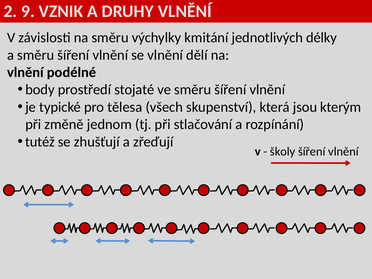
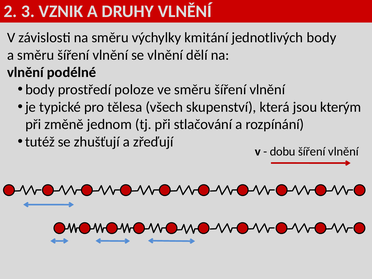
9: 9 -> 3 (28, 11)
jednotlivých délky: délky -> body (321, 38)
stojaté: stojaté -> poloze (134, 90)
školy: školy -> dobu (283, 151)
